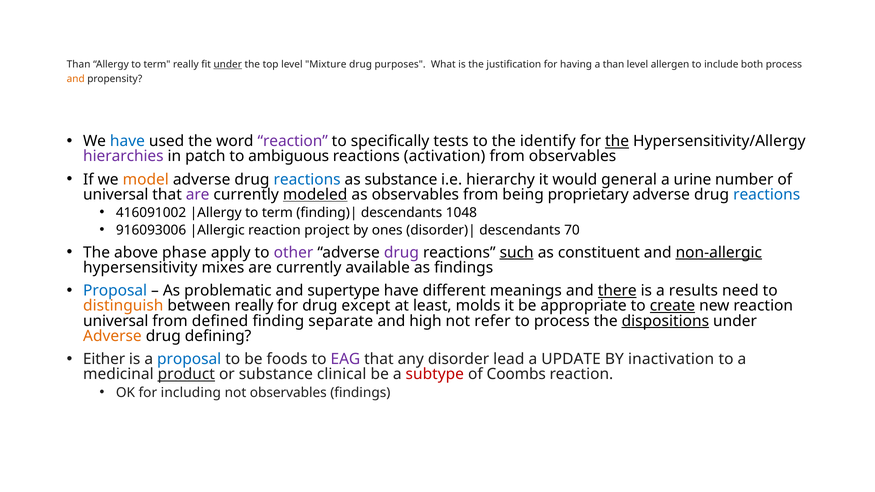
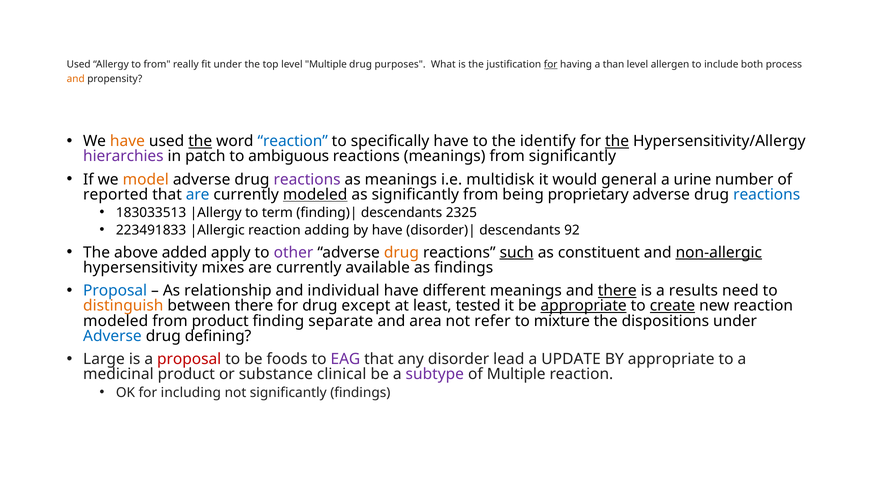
Than: Than -> Used (79, 64)
Allergy to term: term -> from (157, 64)
under underline: present -> none (228, 64)
level Mixture: Mixture -> Multiple (326, 64)
for underline: none -> present (551, 64)
have colour: blue -> orange (127, 141)
the underline: none -> present (200, 141)
reaction colour: purple -> blue (293, 141)
specifically tests: tests -> have (451, 141)
reactions activation: activation -> meanings (445, 156)
from observables: observables -> significantly (573, 156)
reactions colour: blue -> purple (307, 180)
as substance: substance -> meanings (401, 180)
hierarchy: hierarchy -> multidisk (500, 180)
universal: universal -> reported (116, 195)
are colour: purple -> blue (198, 195)
as observables: observables -> significantly (415, 195)
416091002: 416091002 -> 183033513 (151, 213)
1048: 1048 -> 2325 (461, 213)
916093006: 916093006 -> 223491833 (151, 230)
project: project -> adding (327, 230)
by ones: ones -> have (387, 230)
70: 70 -> 92 (572, 230)
phase: phase -> added (184, 253)
drug colour: purple -> orange (401, 253)
problematic: problematic -> relationship (228, 291)
supertype: supertype -> individual (344, 291)
between really: really -> there (254, 306)
molds: molds -> tested (478, 306)
appropriate underline: none -> present (584, 306)
universal: universal -> modeled (116, 321)
from defined: defined -> product (220, 321)
high: high -> area (425, 321)
to process: process -> mixture (562, 321)
dispositions underline: present -> none (665, 321)
Adverse colour: orange -> blue (112, 336)
Either: Either -> Large (104, 359)
proposal colour: blue -> red (189, 359)
BY inactivation: inactivation -> appropriate (671, 359)
product underline: present -> none (186, 374)
subtype colour: red -> purple (435, 374)
of Coombs: Coombs -> Multiple (516, 374)
not observables: observables -> significantly (288, 393)
